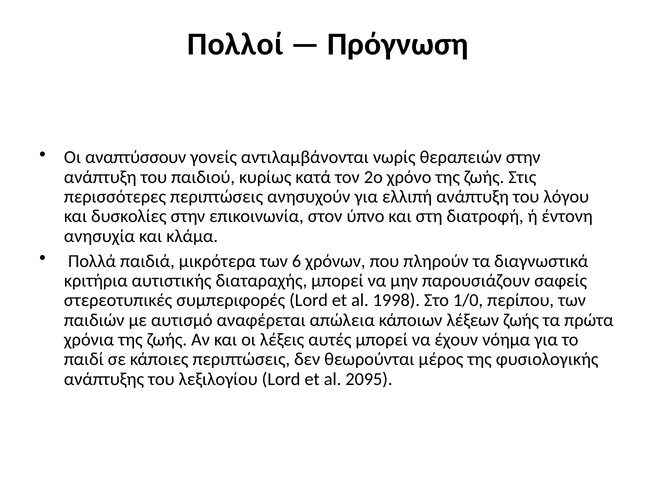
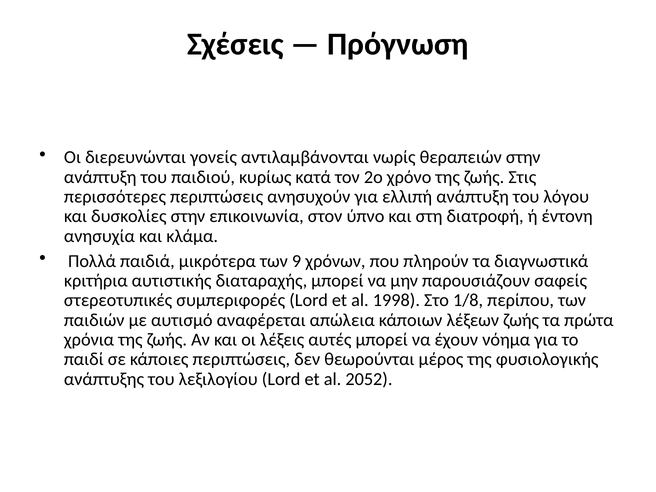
Πολλοί: Πολλοί -> Σχέσεις (235, 44)
αναπτύσσουν: αναπτύσσουν -> διερευνώνται (136, 157)
6: 6 -> 9 (297, 261)
1/0: 1/0 -> 1/8 (468, 300)
2095: 2095 -> 2052 (369, 379)
